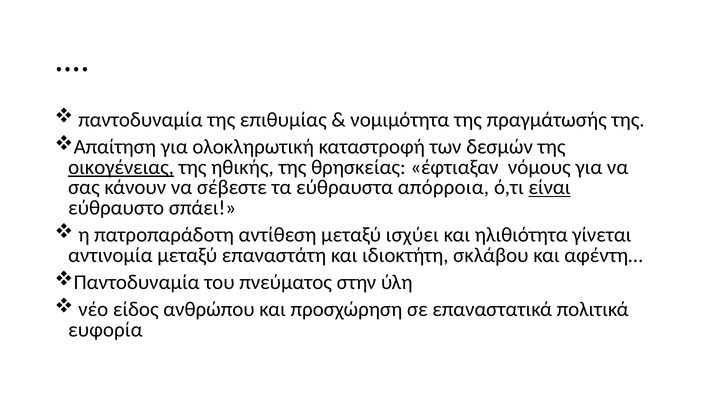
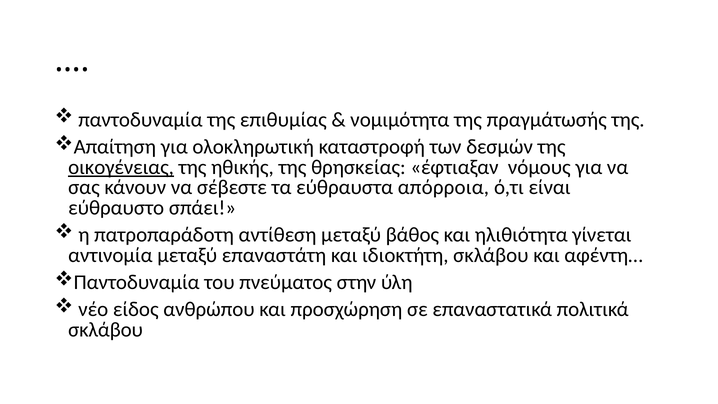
είναι underline: present -> none (550, 187)
ισχύει: ισχύει -> βάθος (412, 235)
ευφορία: ευφορία -> σκλάβου (106, 330)
